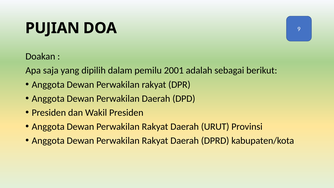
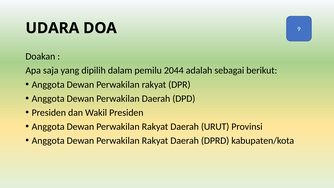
PUJIAN: PUJIAN -> UDARA (52, 28)
2001: 2001 -> 2044 (174, 70)
